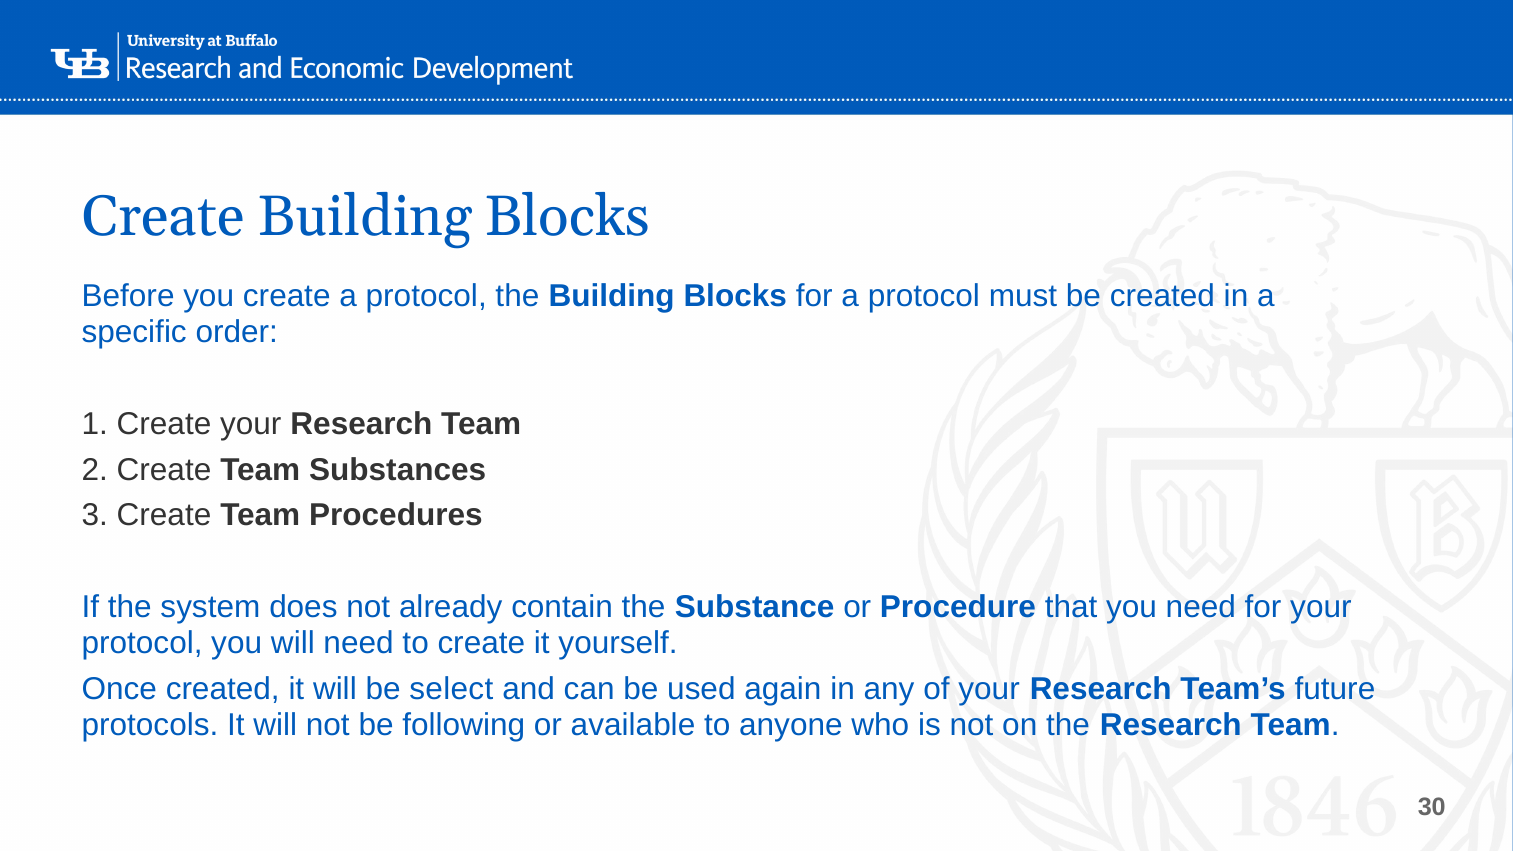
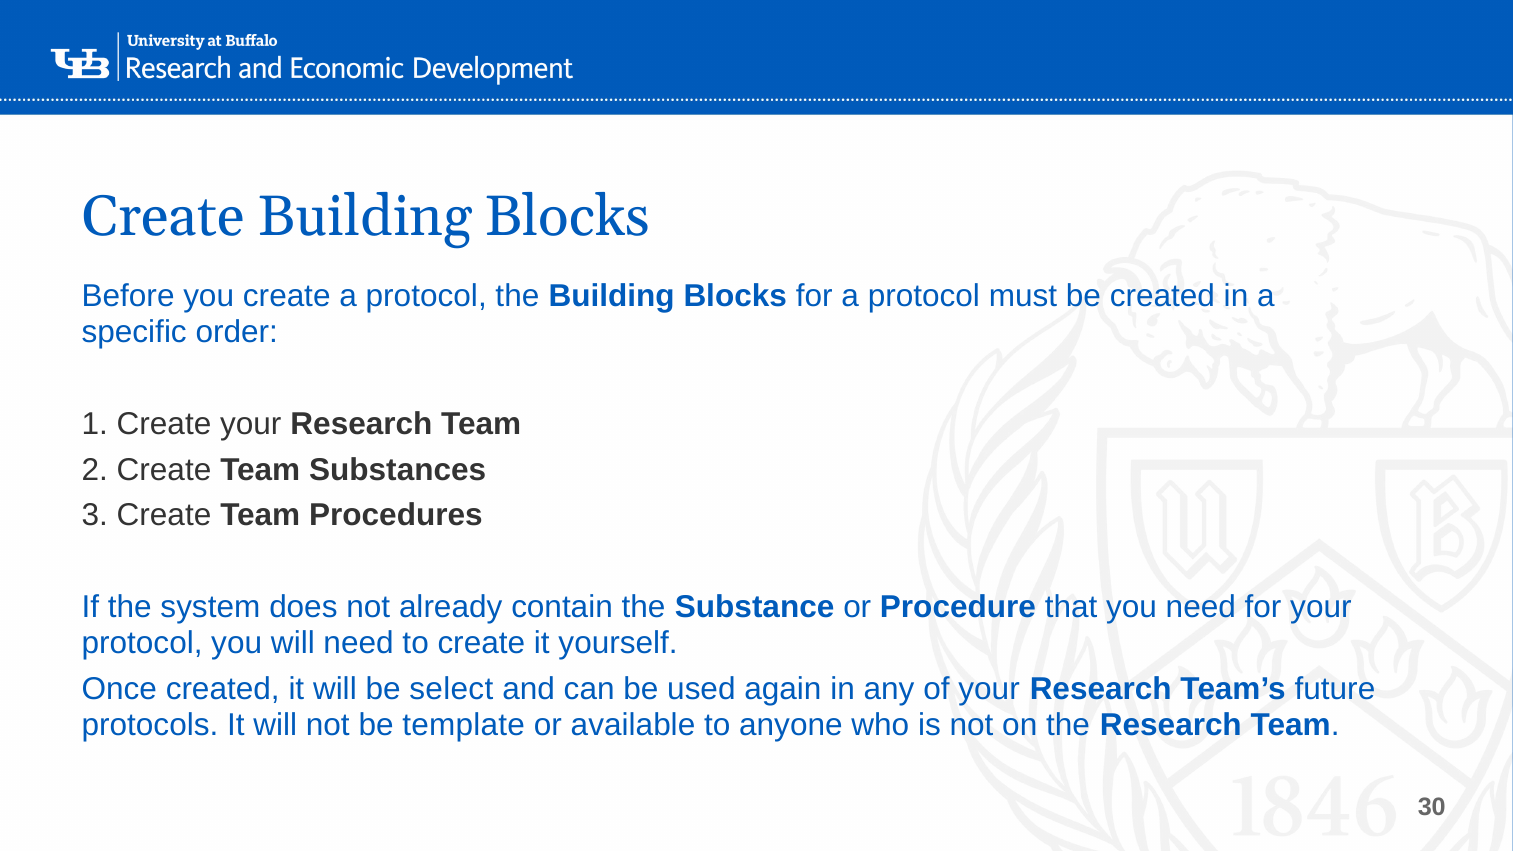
following: following -> template (464, 725)
